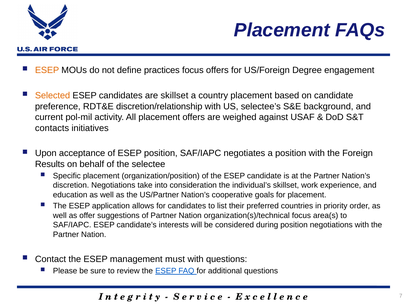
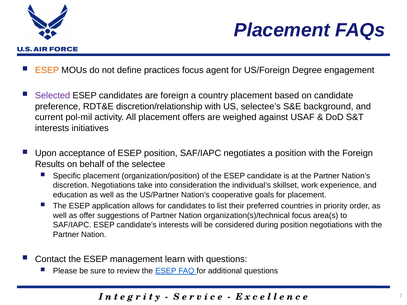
focus offers: offers -> agent (217, 70)
Selected colour: orange -> purple (53, 96)
are skillset: skillset -> foreign (175, 96)
contacts: contacts -> interests (52, 128)
must: must -> learn (175, 259)
